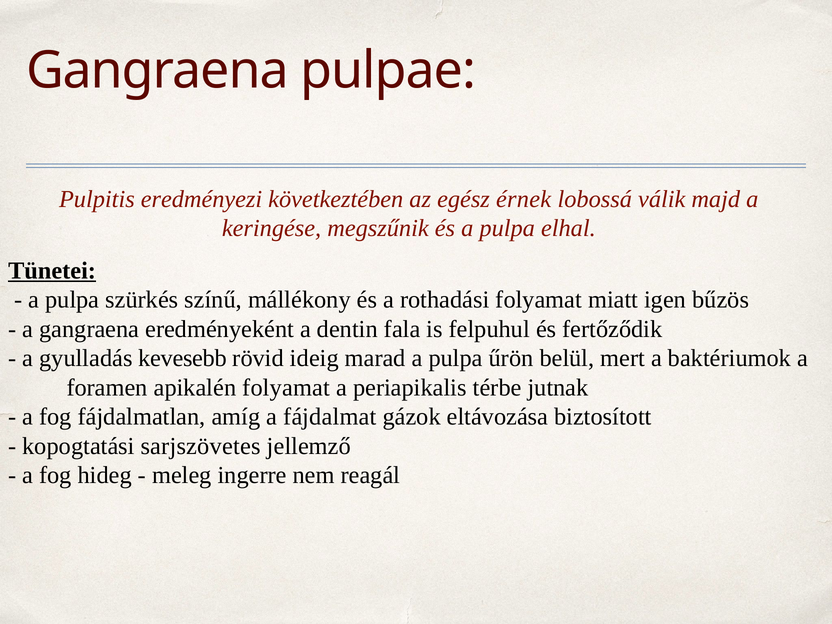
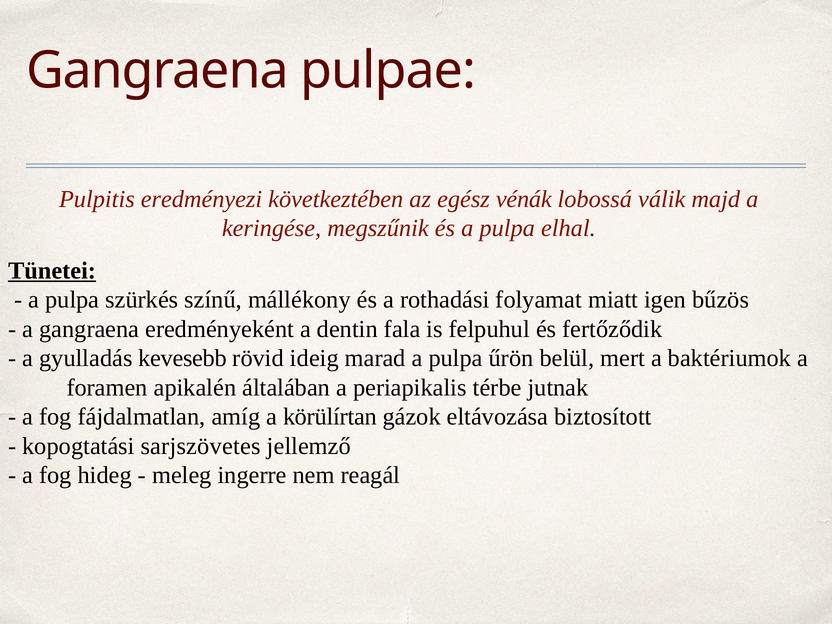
érnek: érnek -> vénák (524, 199)
apikalén folyamat: folyamat -> általában (286, 388)
fájdalmat: fájdalmat -> körülírtan (330, 417)
